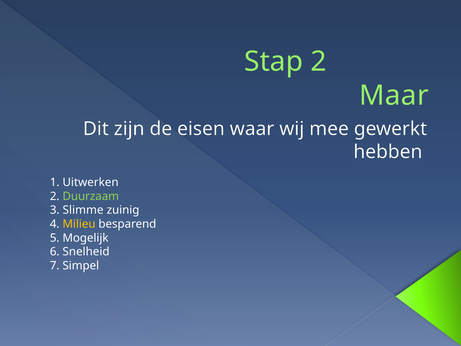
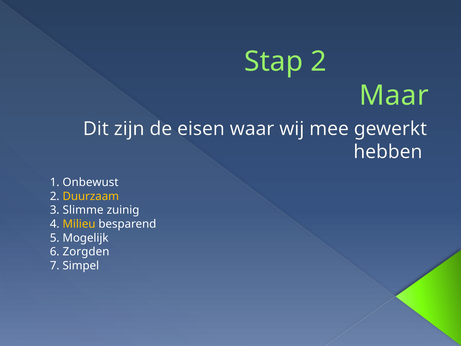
Uitwerken: Uitwerken -> Onbewust (91, 182)
Duurzaam colour: light green -> yellow (91, 196)
Snelheid: Snelheid -> Zorgden (86, 252)
